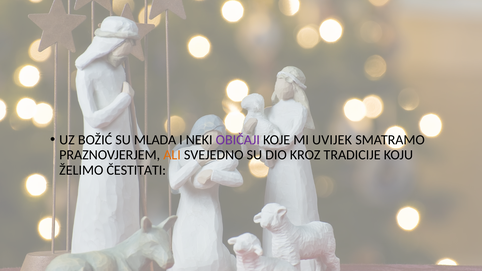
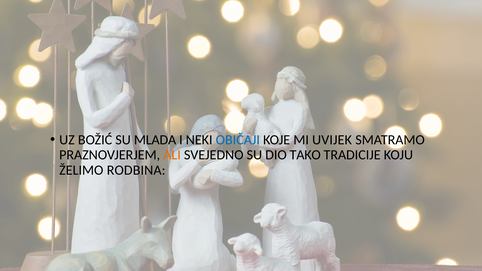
OBIČAJI colour: purple -> blue (238, 140)
KROZ: KROZ -> TAKO (305, 155)
ČESTITATI: ČESTITATI -> RODBINA (136, 170)
